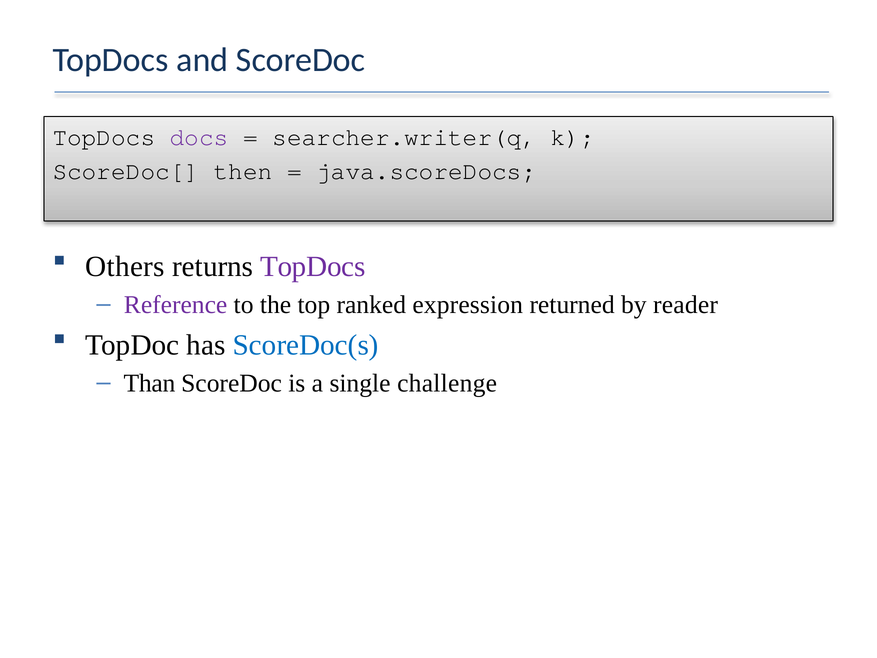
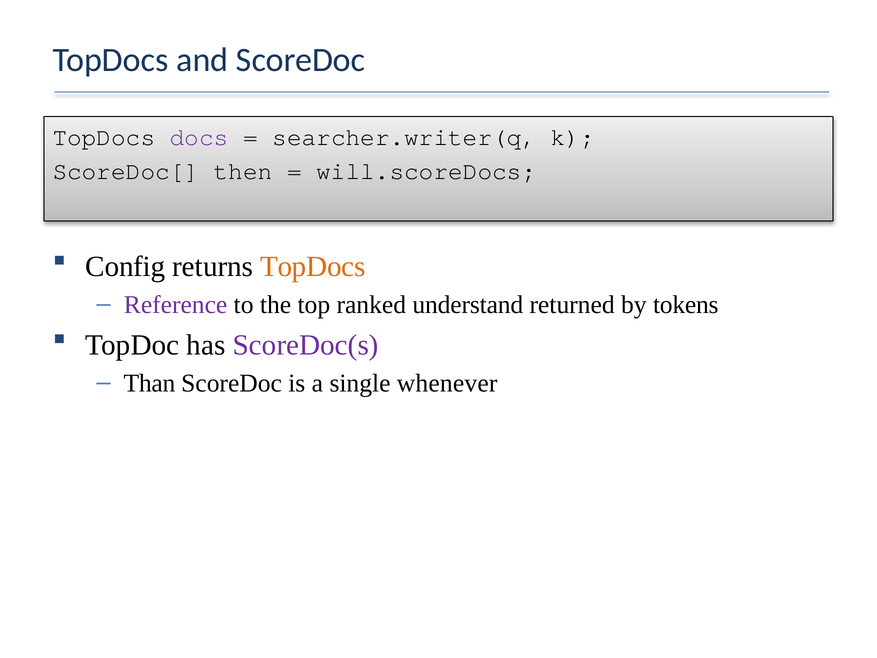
java.scoreDocs: java.scoreDocs -> will.scoreDocs (426, 171)
Others: Others -> Config (125, 266)
TopDocs colour: purple -> orange (313, 266)
expression: expression -> understand (468, 305)
reader: reader -> tokens (686, 305)
ScoreDoc(s colour: blue -> purple (306, 345)
challenge: challenge -> whenever (447, 383)
